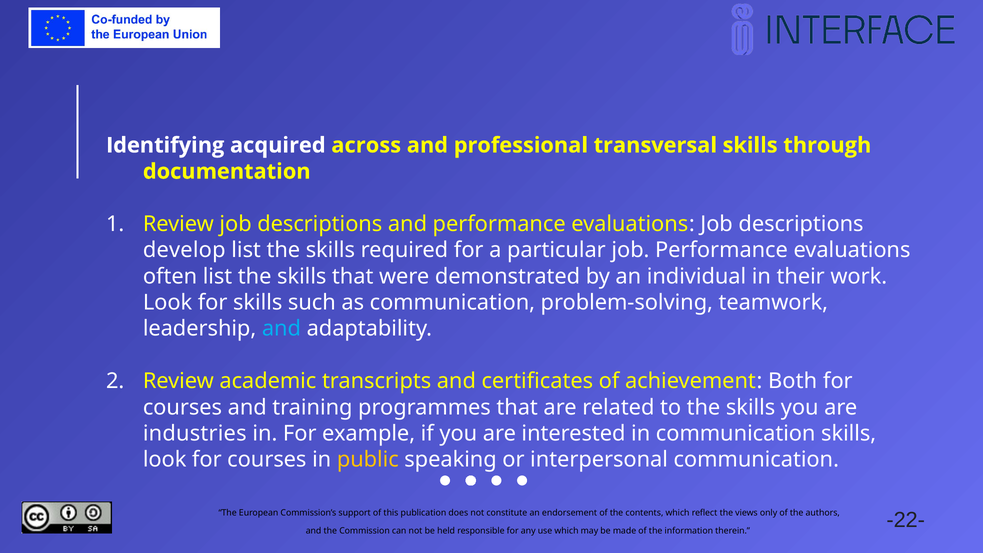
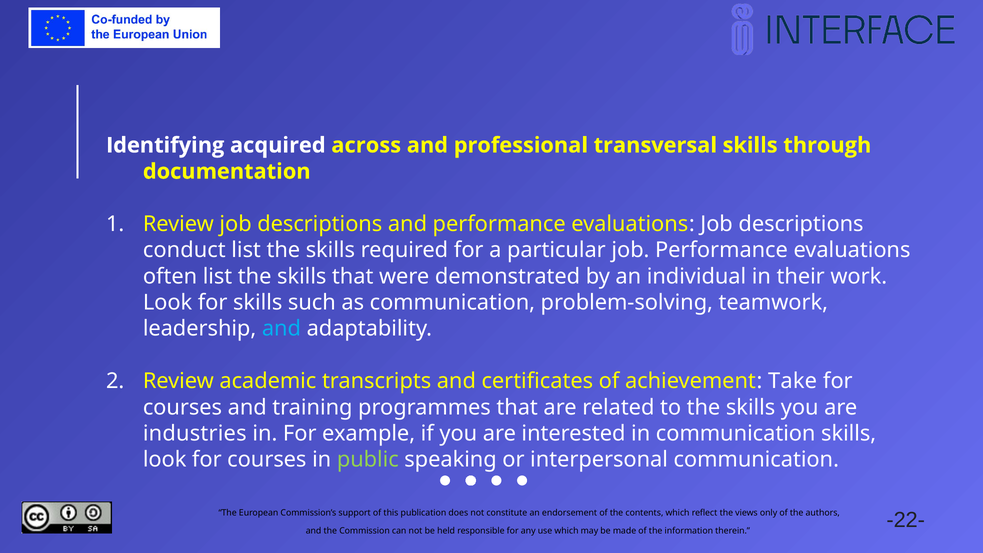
develop: develop -> conduct (184, 250)
Both: Both -> Take (793, 381)
public colour: yellow -> light green (368, 460)
